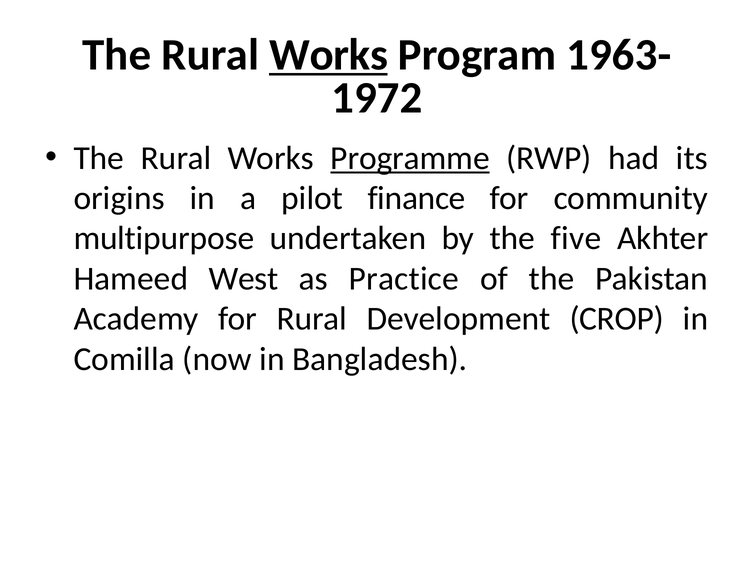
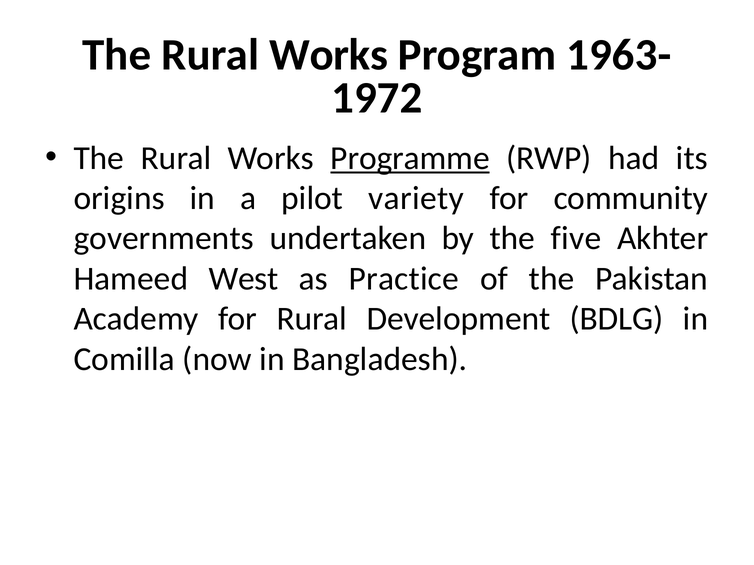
Works underline: present -> none (329, 55)
finance: finance -> variety (416, 198)
multipurpose: multipurpose -> governments (164, 239)
CROP: CROP -> BDLG (617, 319)
